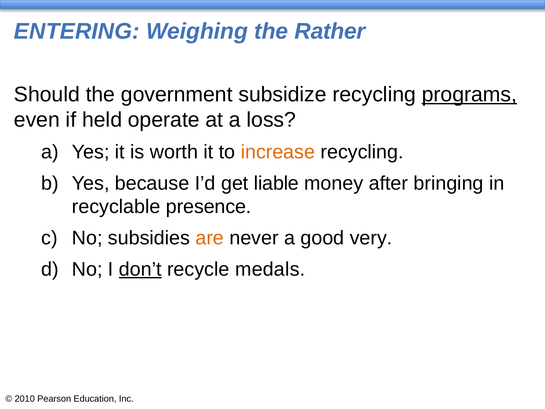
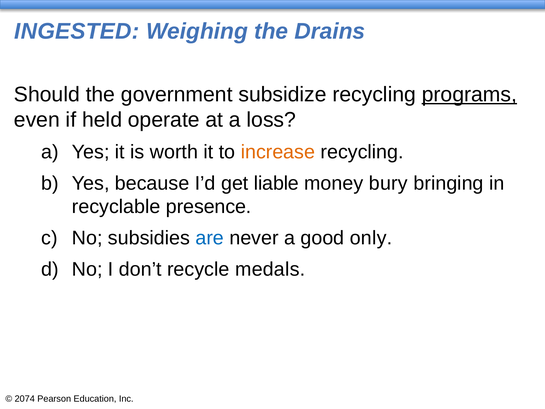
ENTERING: ENTERING -> INGESTED (77, 31)
Rather: Rather -> Drains (330, 31)
after: after -> bury (388, 183)
are colour: orange -> blue (210, 238)
very: very -> only (371, 238)
don’t underline: present -> none (140, 269)
2010: 2010 -> 2074 (25, 398)
